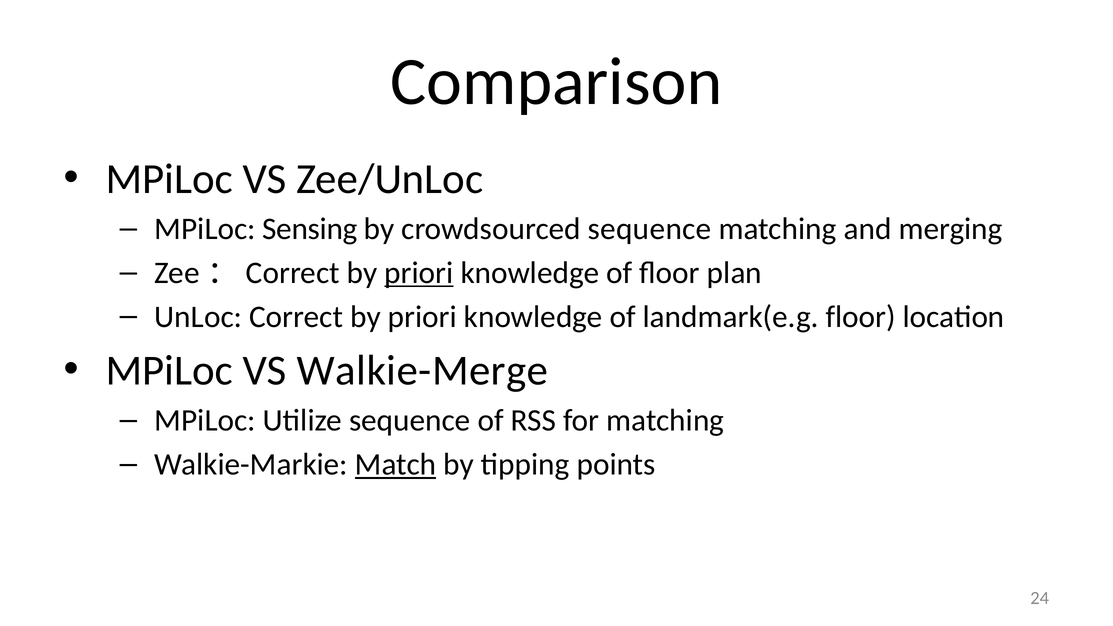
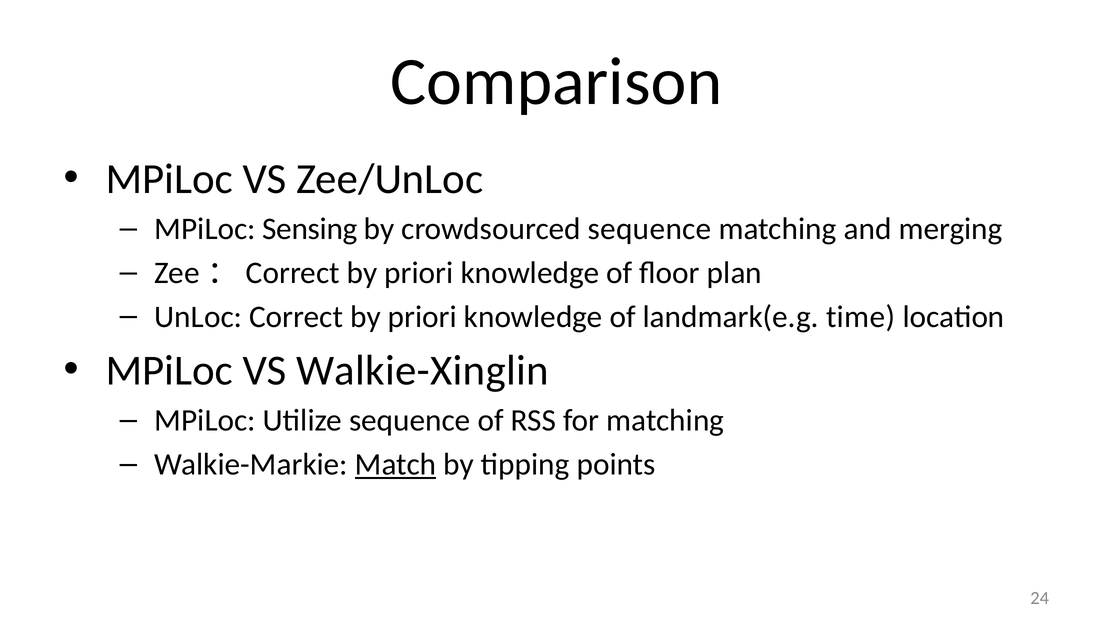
priori underline: present -> none (419, 273)
landmark(e.g floor: floor -> time (861, 317)
Walkie-Merge: Walkie-Merge -> Walkie-Xinglin (423, 371)
